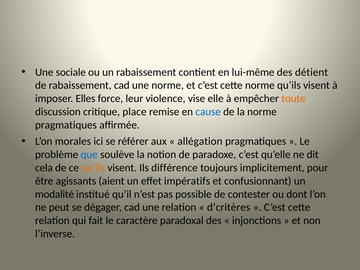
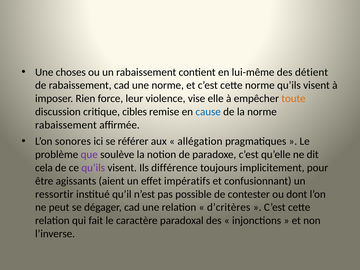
sociale: sociale -> choses (71, 72)
Elles: Elles -> Rien (85, 99)
place: place -> cibles (135, 112)
pragmatiques: pragmatiques -> rabaissement (66, 125)
morales: morales -> sonores (73, 141)
que colour: blue -> purple (89, 155)
qu’ils colour: orange -> purple (93, 168)
modalité: modalité -> ressortir (54, 194)
